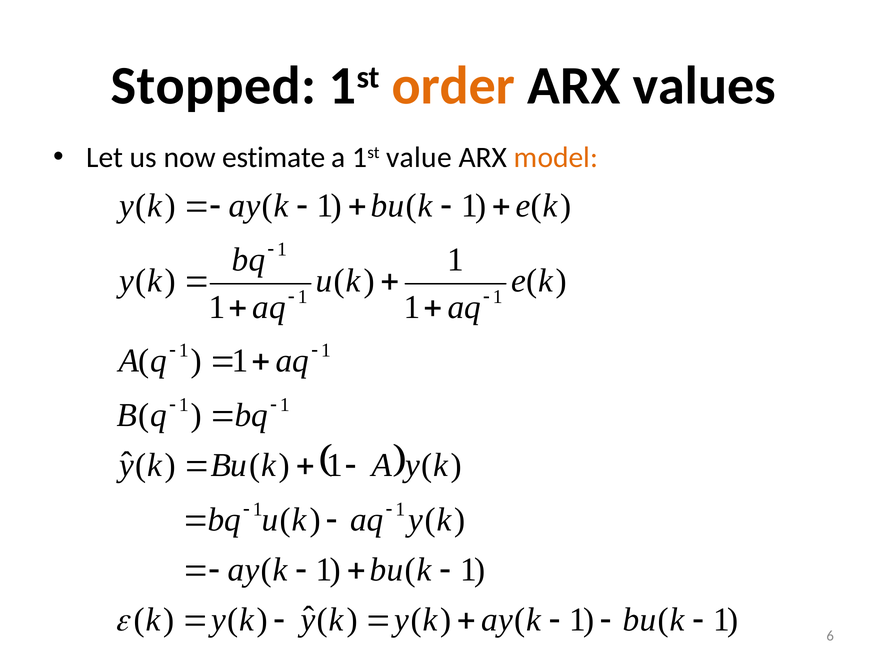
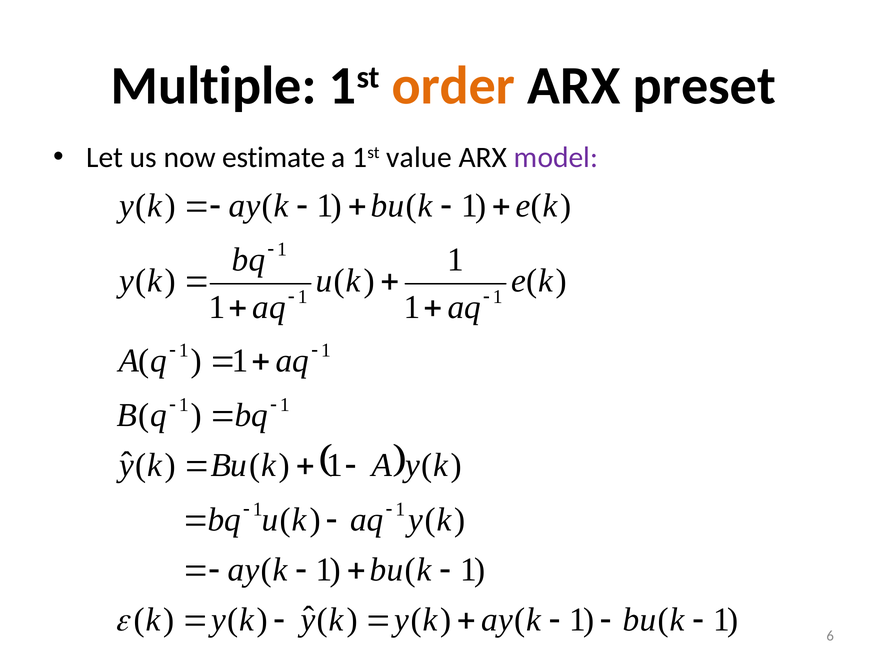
Stopped: Stopped -> Multiple (214, 86)
values: values -> preset (704, 86)
model colour: orange -> purple (556, 157)
